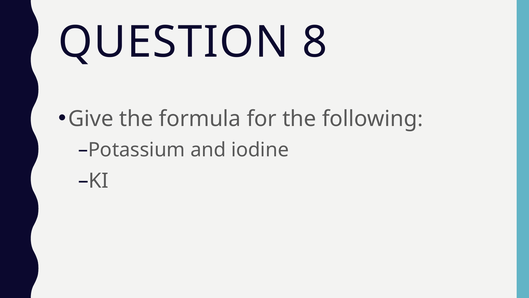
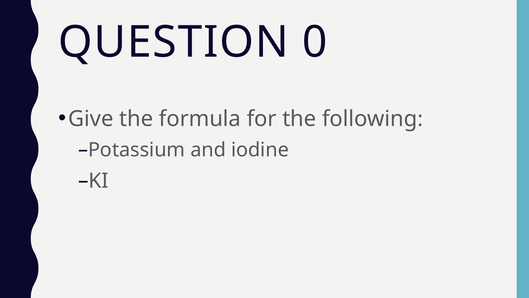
8: 8 -> 0 (315, 42)
